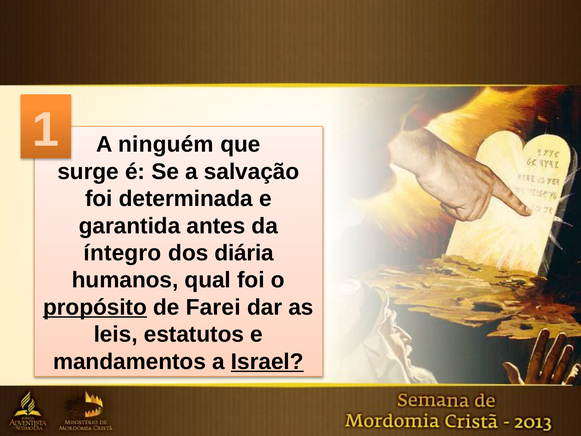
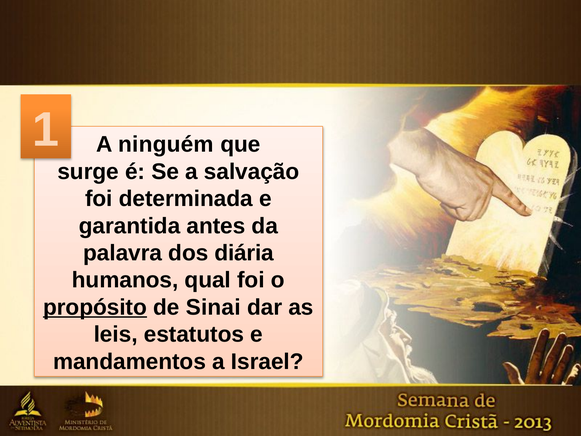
íntegro: íntegro -> palavra (123, 253)
Farei: Farei -> Sinai (213, 307)
Israel underline: present -> none (267, 361)
